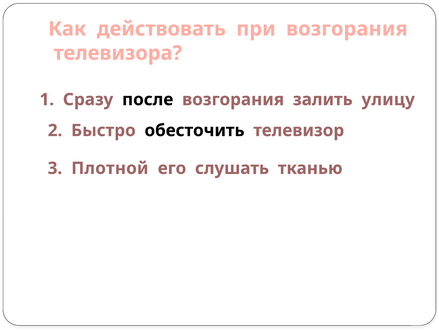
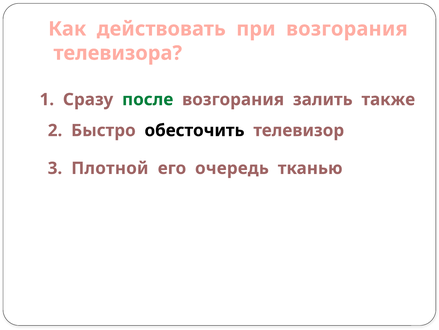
после colour: black -> green (148, 99)
улицу: улицу -> также (388, 99)
слушать: слушать -> очередь (232, 168)
